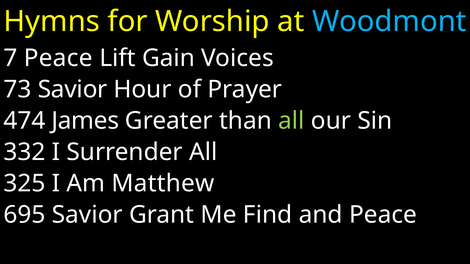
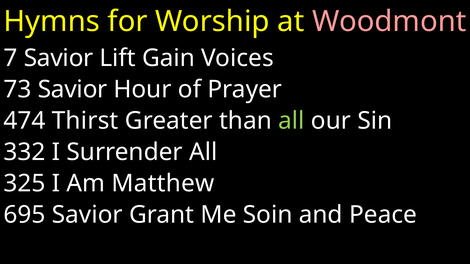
Woodmont colour: light blue -> pink (389, 22)
7 Peace: Peace -> Savior (59, 58)
James: James -> Thirst (85, 121)
Find: Find -> Soin (268, 215)
